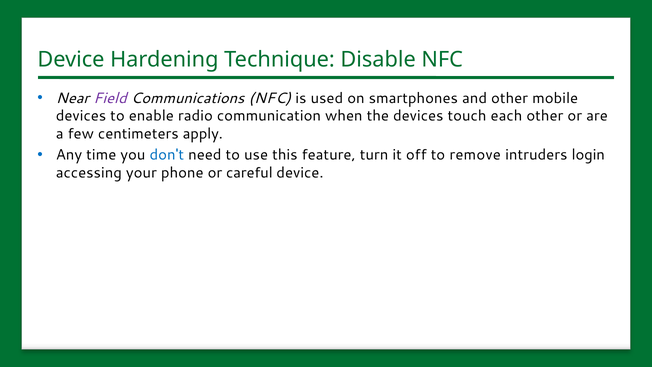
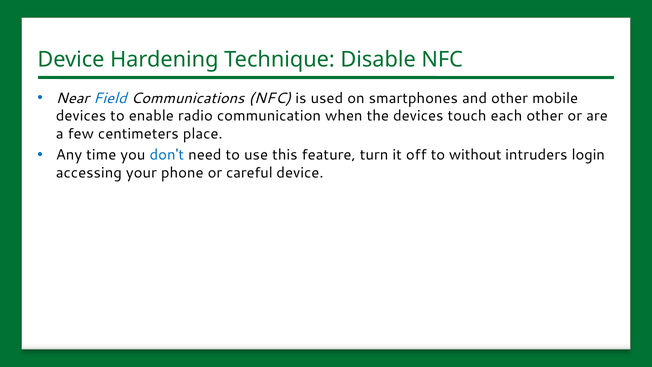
Field colour: purple -> blue (110, 98)
apply: apply -> place (203, 134)
remove: remove -> without (475, 155)
